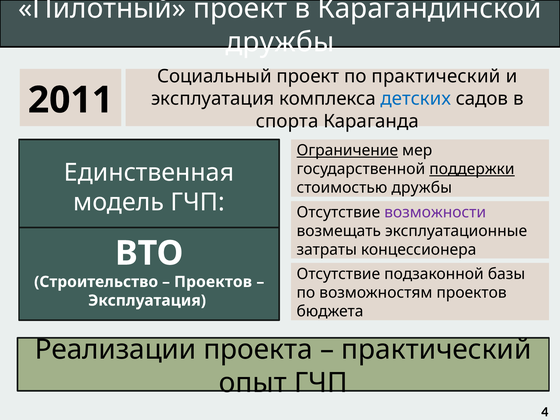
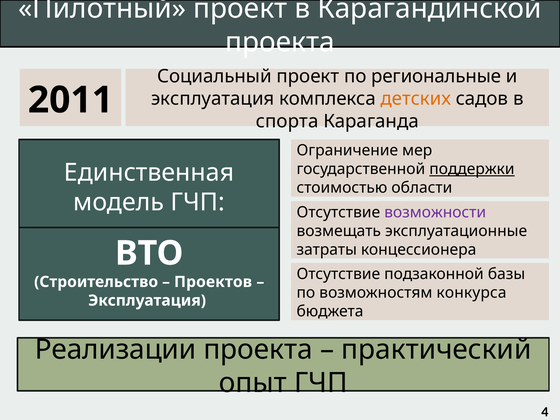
дружбы: дружбы -> проекта (280, 42)
по практический: практический -> региональные (436, 76)
детских colour: blue -> orange (416, 99)
Ограничение underline: present -> none (347, 150)
стоимостью дружбы: дружбы -> области (422, 188)
возможностям проектов: проектов -> конкурса (471, 293)
